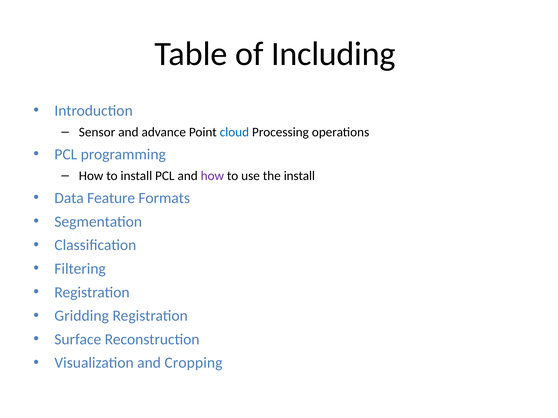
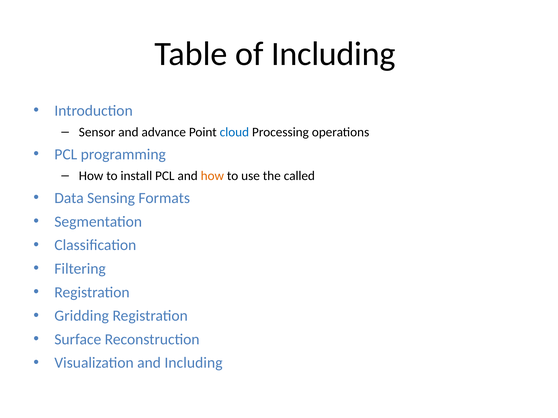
how colour: purple -> orange (212, 176)
the install: install -> called (299, 176)
Feature: Feature -> Sensing (111, 198)
and Cropping: Cropping -> Including (193, 363)
